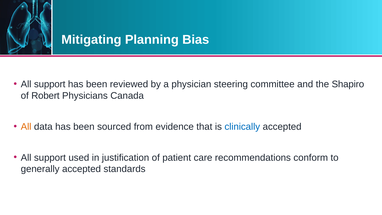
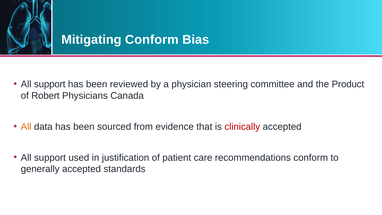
Mitigating Planning: Planning -> Conform (152, 40)
Shapiro: Shapiro -> Product (348, 84)
clinically colour: blue -> red (242, 127)
